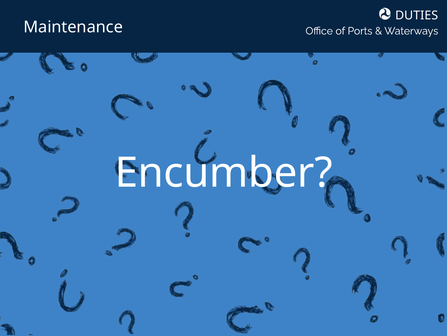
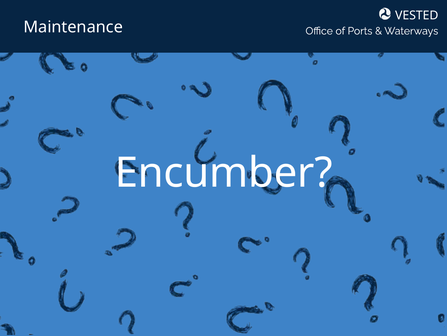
DUTIES: DUTIES -> VESTED (417, 15)
